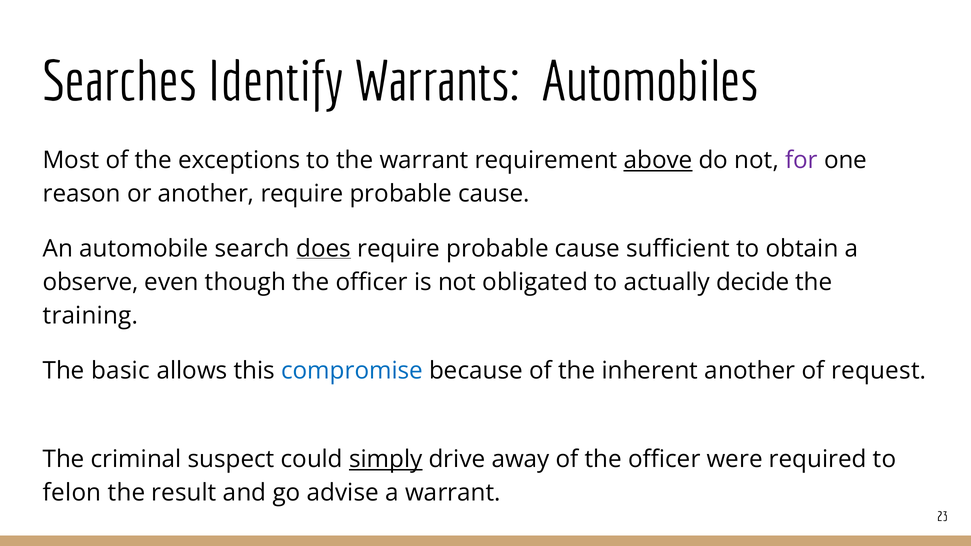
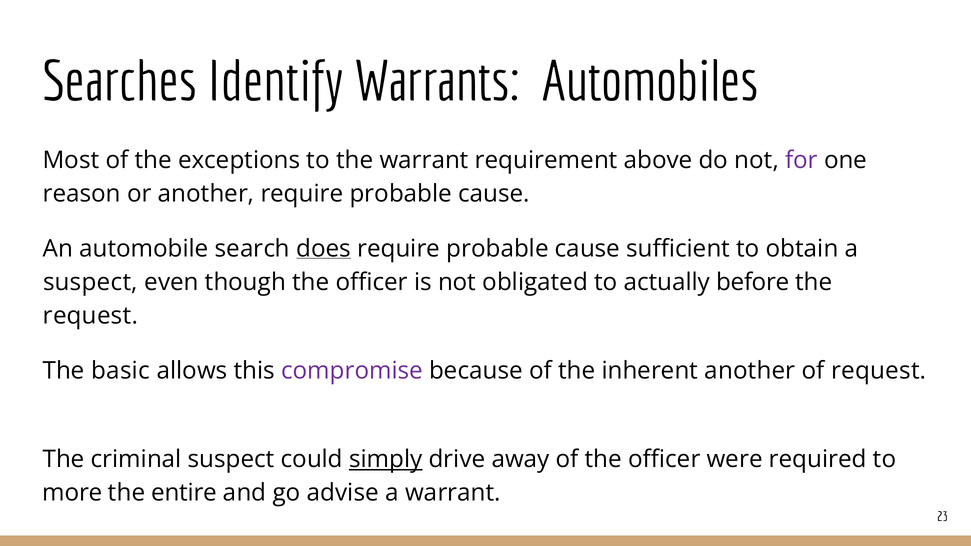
above underline: present -> none (658, 160)
observe: observe -> suspect (90, 282)
decide: decide -> before (753, 282)
training: training -> request (90, 316)
compromise colour: blue -> purple (352, 371)
felon: felon -> more (72, 493)
result: result -> entire (184, 493)
